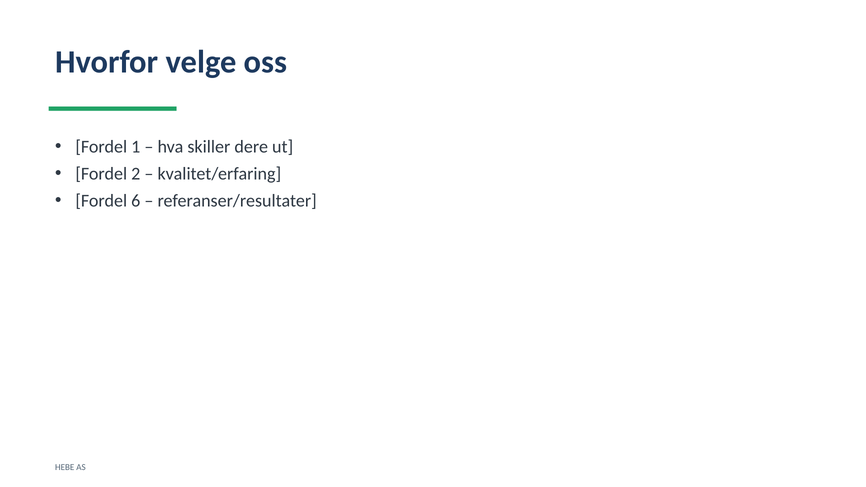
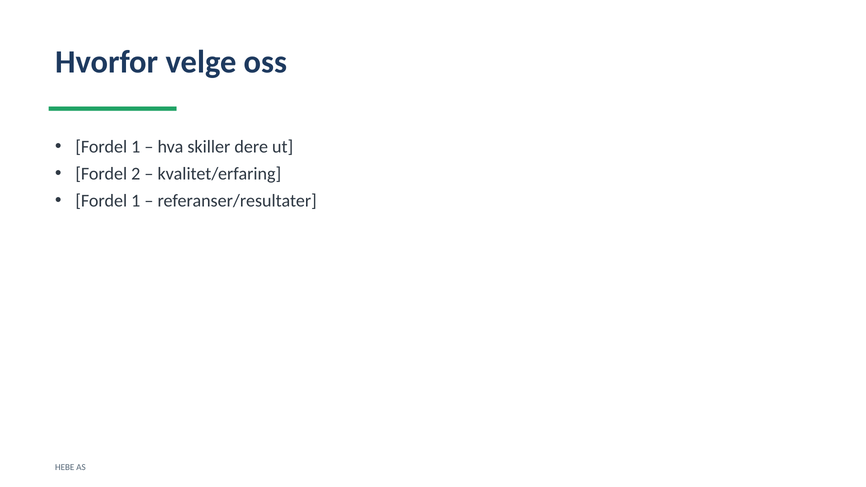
6: 6 -> 1 (136, 201)
